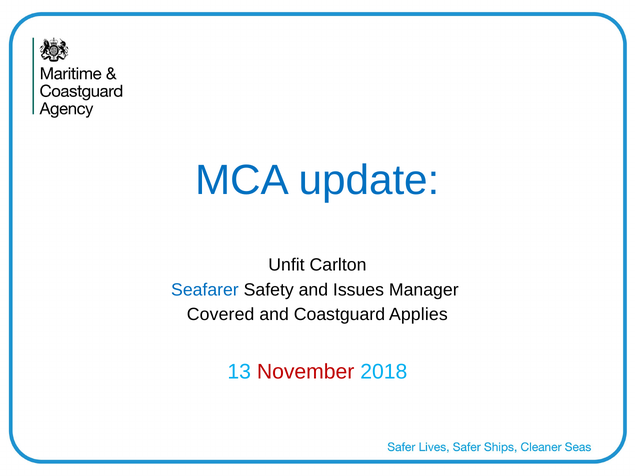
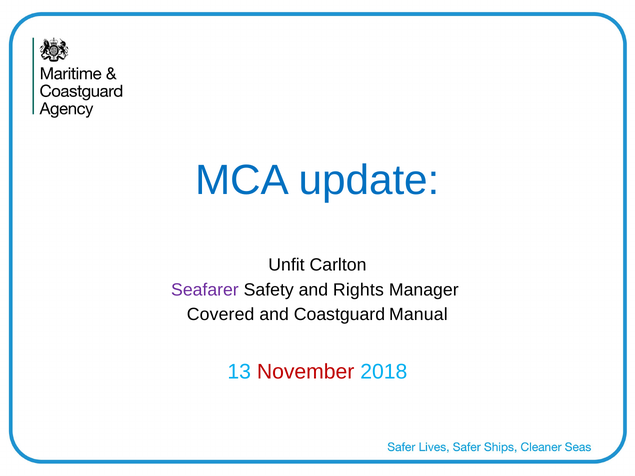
Seafarer colour: blue -> purple (205, 290)
Issues: Issues -> Rights (358, 290)
Applies: Applies -> Manual (418, 315)
